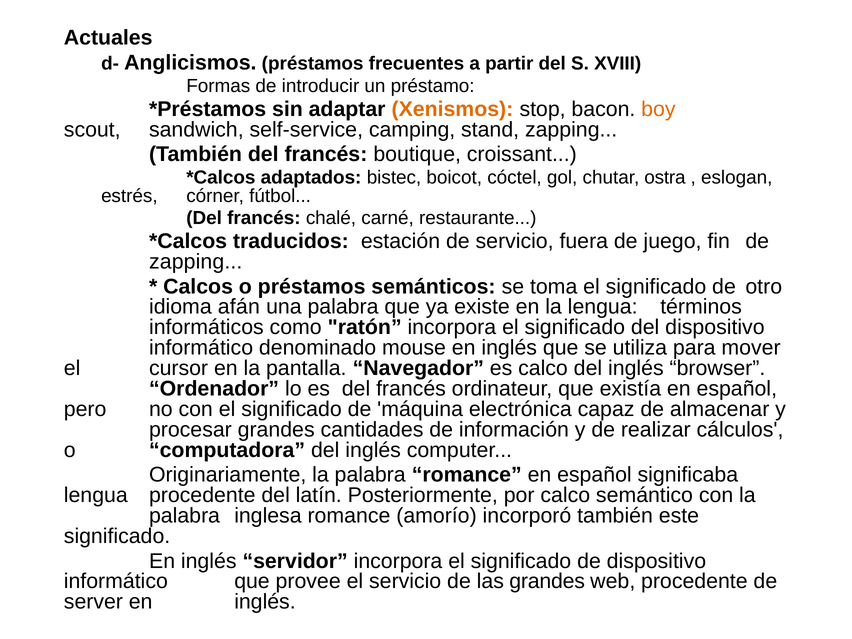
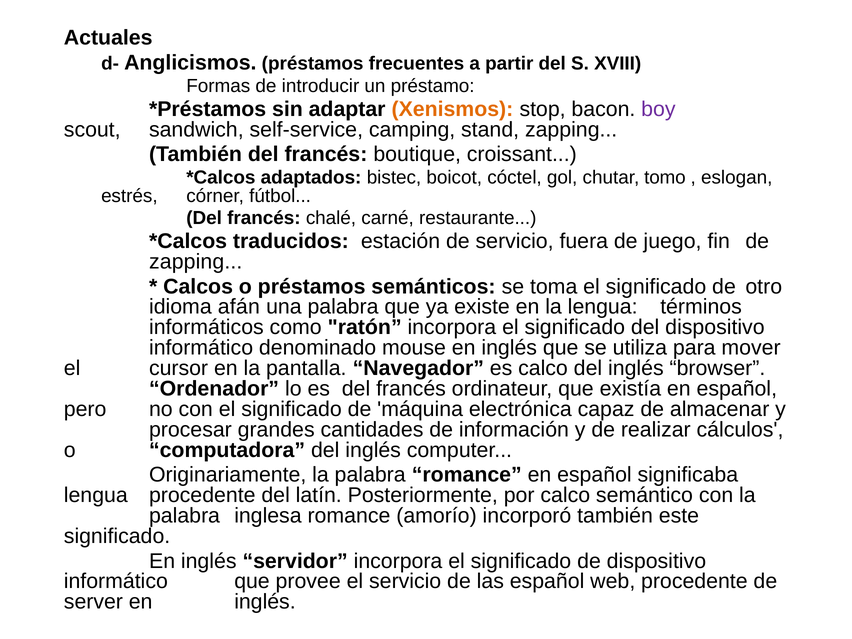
boy colour: orange -> purple (658, 109)
ostra: ostra -> tomo (665, 178)
las grandes: grandes -> español (547, 581)
